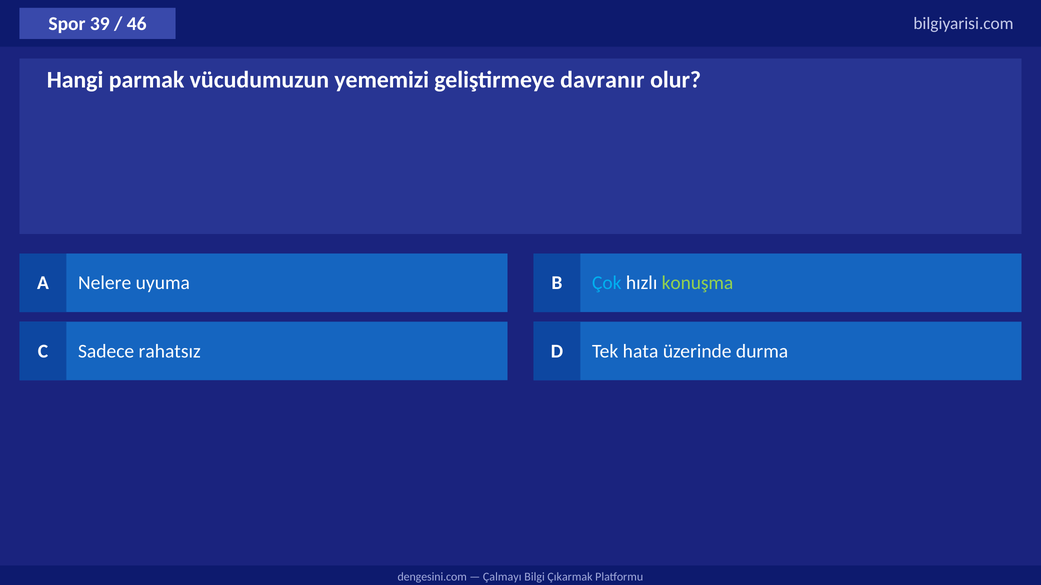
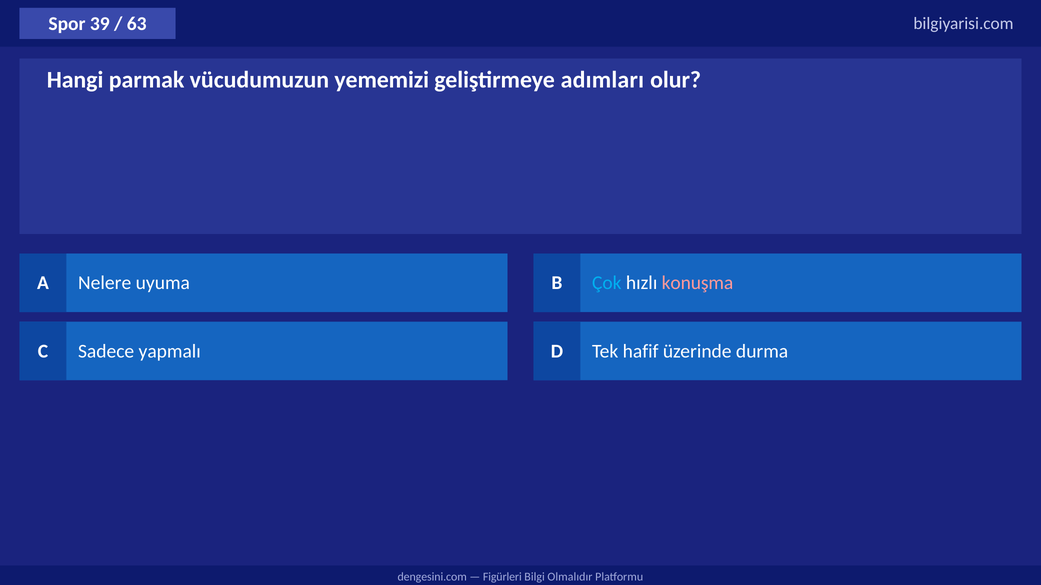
46: 46 -> 63 (137, 24)
davranır: davranır -> adımları (602, 80)
konuşma colour: light green -> pink (698, 283)
rahatsız: rahatsız -> yapmalı (170, 352)
hata: hata -> hafif (641, 352)
Çalmayı: Çalmayı -> Figürleri (502, 577)
Çıkarmak: Çıkarmak -> Olmalıdır (570, 577)
